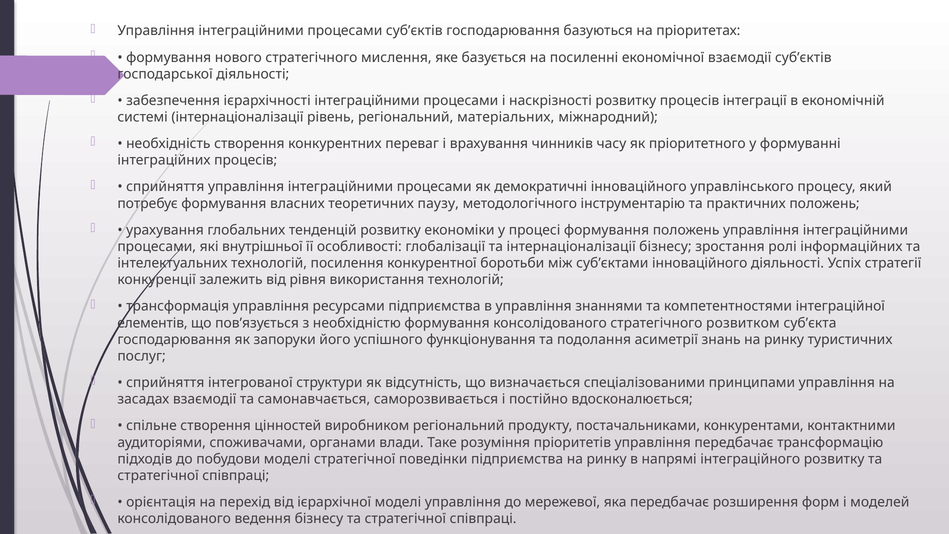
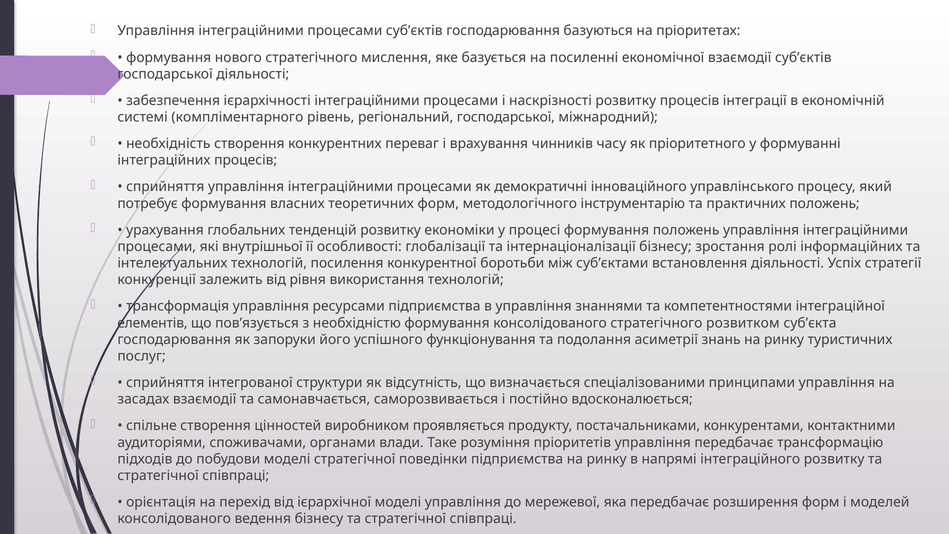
системі інтернаціоналізації: інтернаціоналізації -> компліментарного (237, 117)
регіональний матеріальних: матеріальних -> господарської (506, 117)
теоретичних паузу: паузу -> форм (438, 203)
суб’єктами інноваційного: інноваційного -> встановлення (700, 263)
виробником регіональний: регіональний -> проявляється (459, 426)
